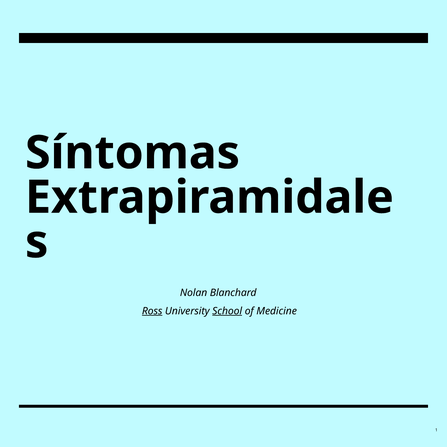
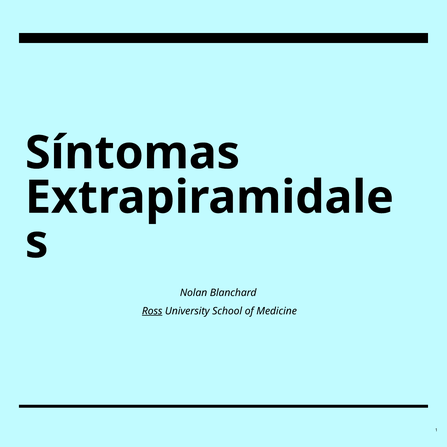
School underline: present -> none (227, 311)
